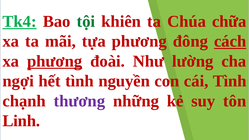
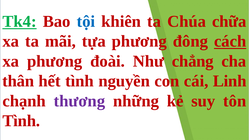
tội colour: green -> blue (86, 21)
phương underline: present -> none (55, 61)
lường: lường -> chẳng (193, 61)
ngợi: ngợi -> thân (18, 81)
cái Tình: Tình -> Linh (230, 81)
Linh: Linh -> Tình (21, 121)
